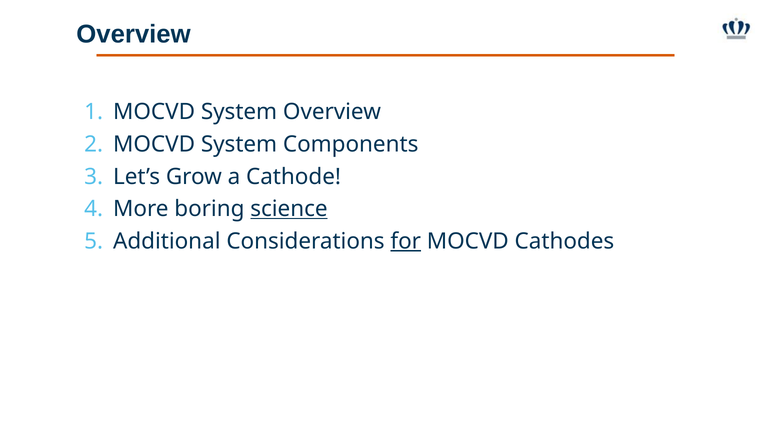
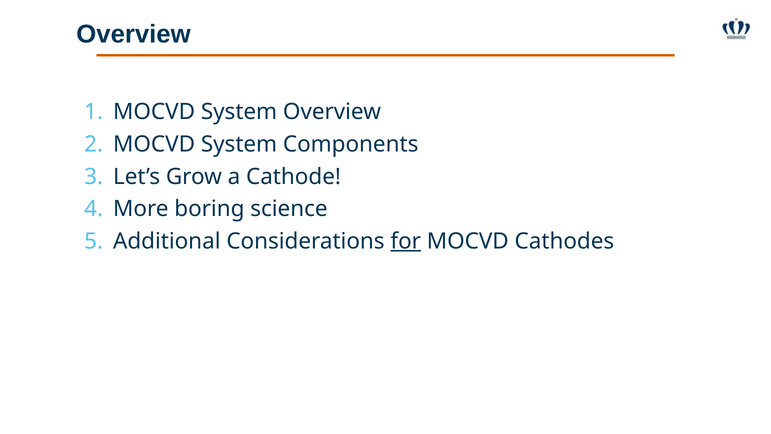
science underline: present -> none (289, 209)
